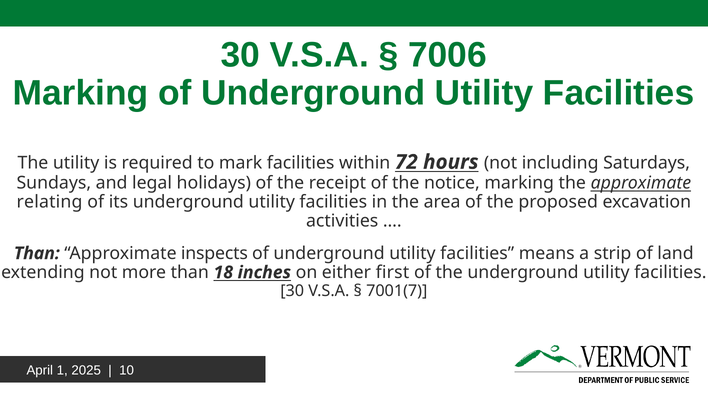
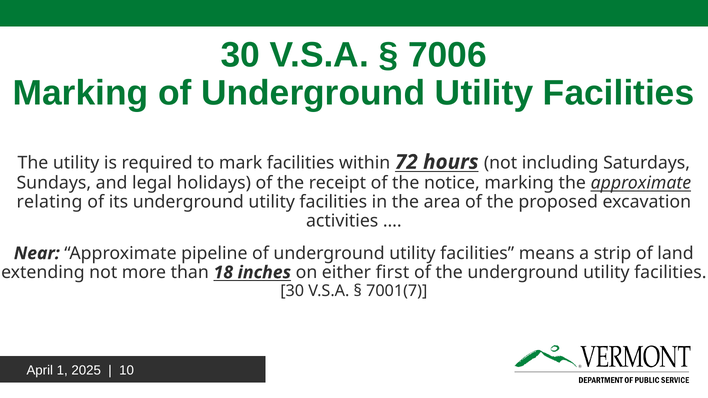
Than: Than -> Near (37, 253)
inspects: inspects -> pipeline (214, 253)
